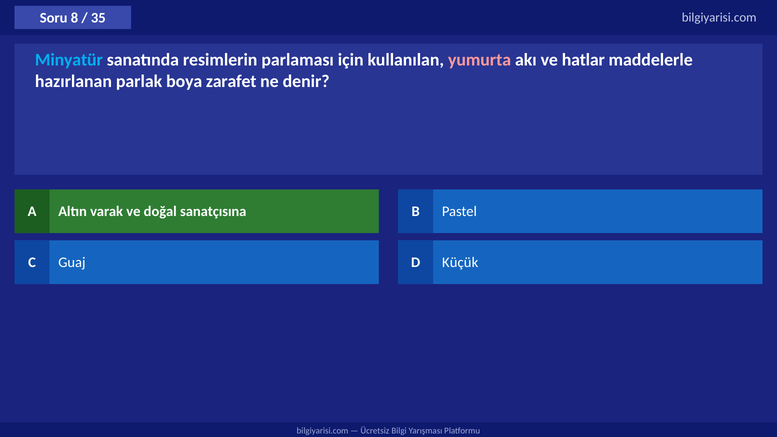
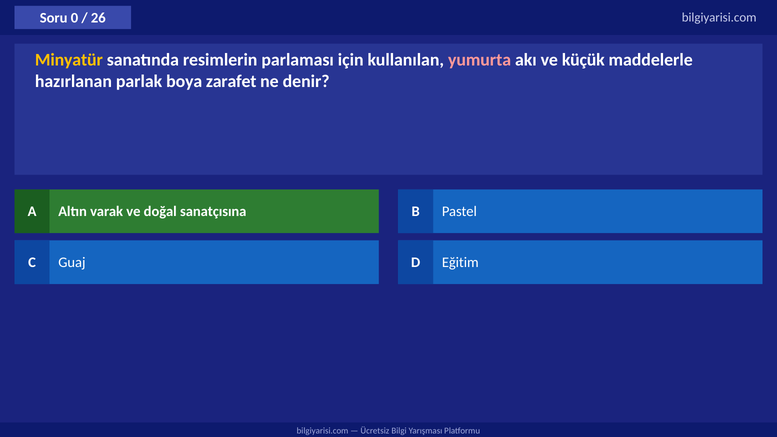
8: 8 -> 0 (74, 18)
35: 35 -> 26 (98, 18)
Minyatür colour: light blue -> yellow (69, 60)
hatlar: hatlar -> küçük (583, 60)
Küçük: Küçük -> Eğitim (460, 262)
